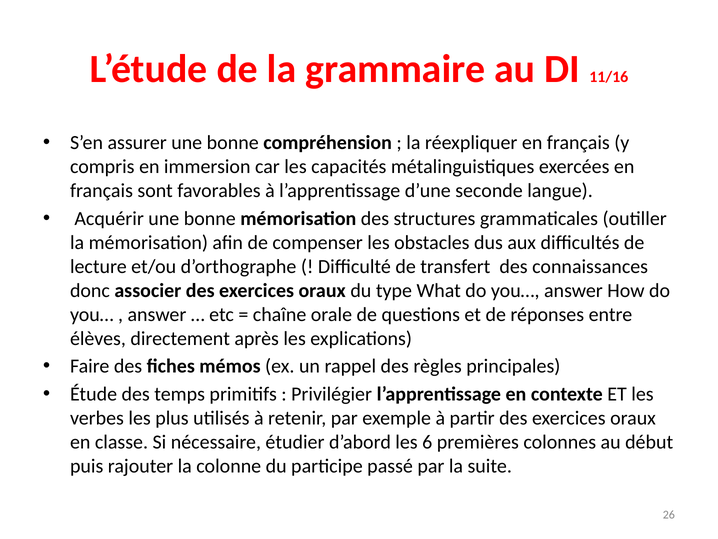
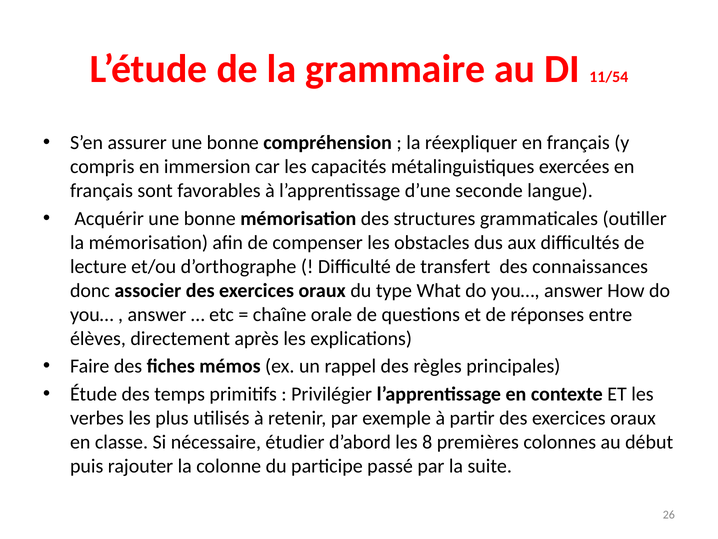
11/16: 11/16 -> 11/54 (609, 77)
6: 6 -> 8 (427, 442)
